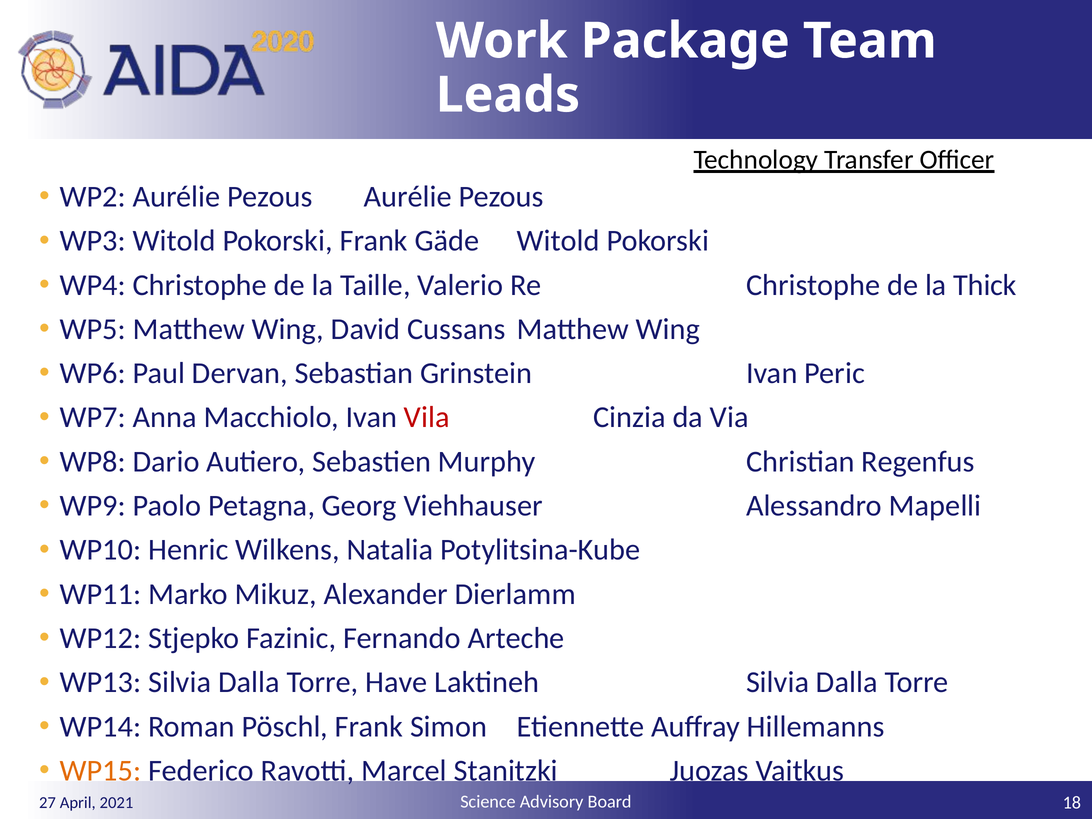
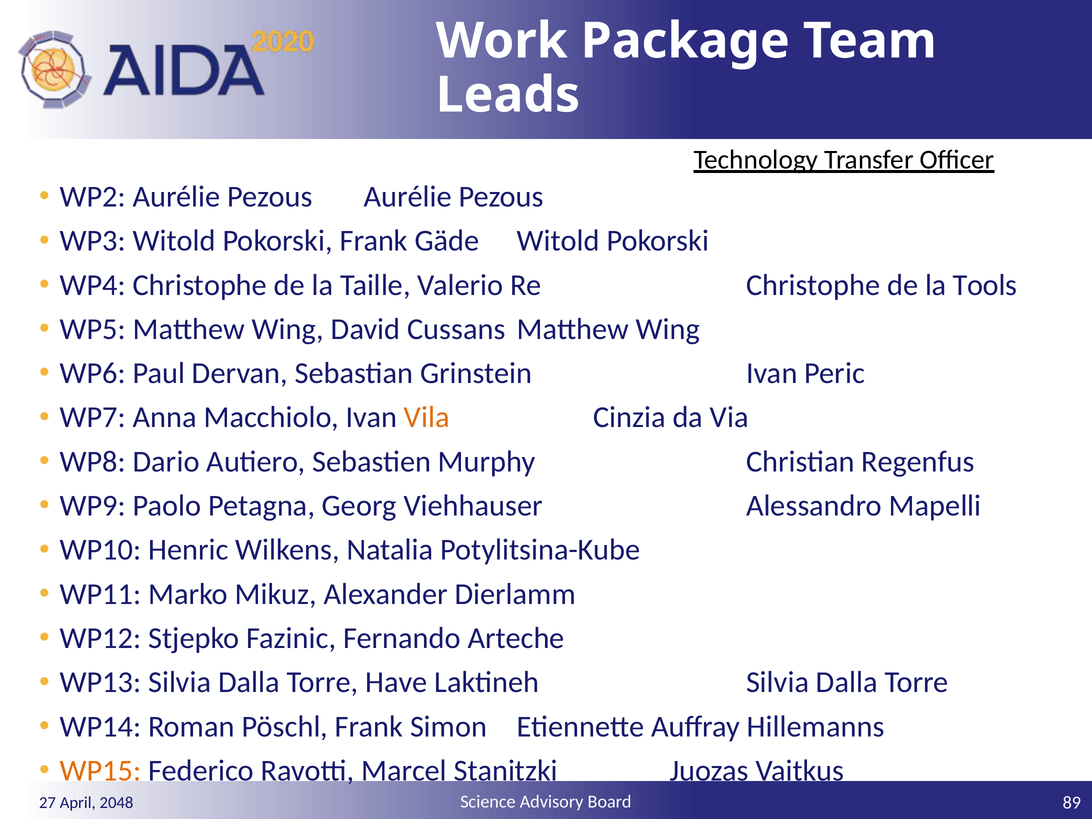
Thick: Thick -> Tools (985, 285)
Vila colour: red -> orange (427, 417)
18: 18 -> 89 (1072, 803)
2021: 2021 -> 2048 (116, 803)
